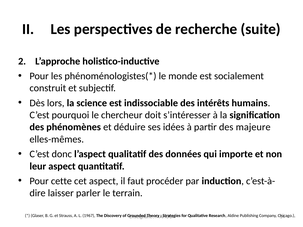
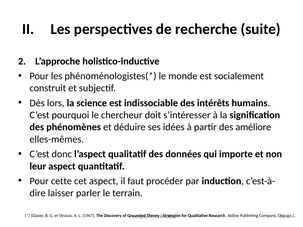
majeure: majeure -> améliore (253, 127)
